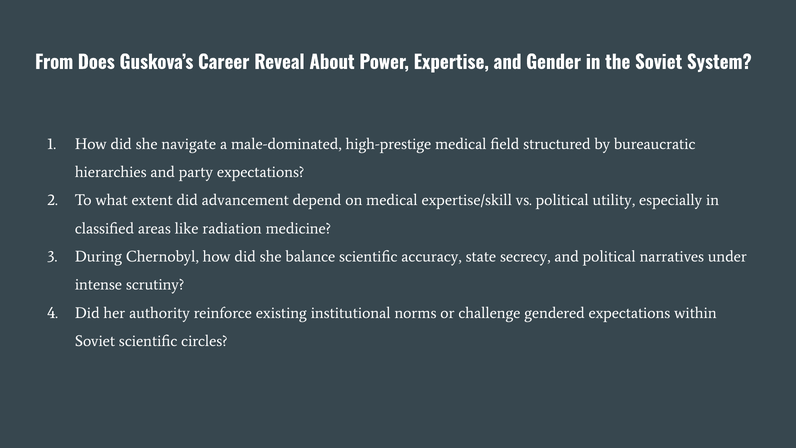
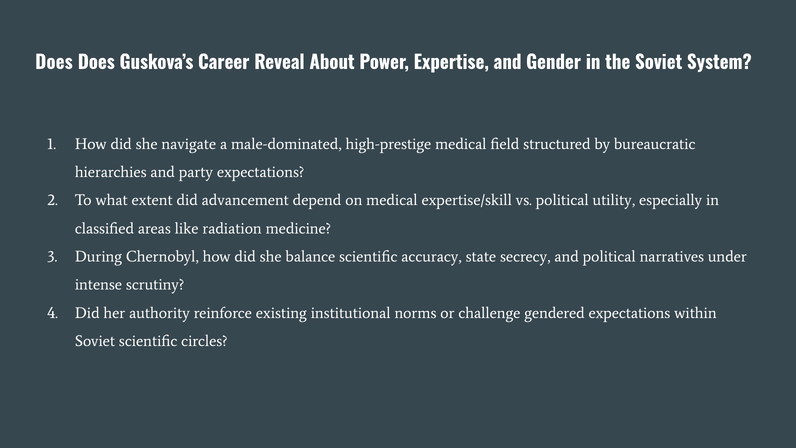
From: From -> Does (54, 63)
